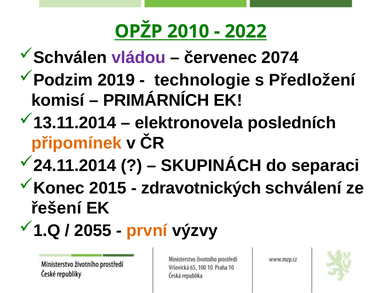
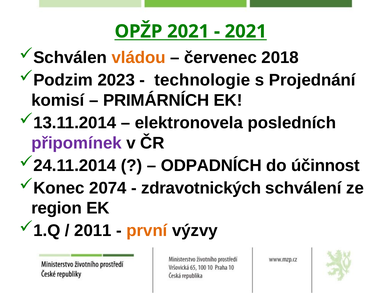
OPŽP 2010: 2010 -> 2021 (188, 31)
2022: 2022 -> 2021 (246, 31)
vládou colour: purple -> orange (139, 58)
2074: 2074 -> 2018 (280, 58)
2019: 2019 -> 2023 (116, 80)
Předložení: Předložení -> Projednání (312, 80)
připomínek colour: orange -> purple (76, 143)
SKUPINÁCH: SKUPINÁCH -> ODPADNÍCH (211, 165)
separaci: separaci -> účinnost (325, 165)
2015: 2015 -> 2074 (108, 188)
řešení: řešení -> region (57, 208)
2055: 2055 -> 2011 (93, 230)
